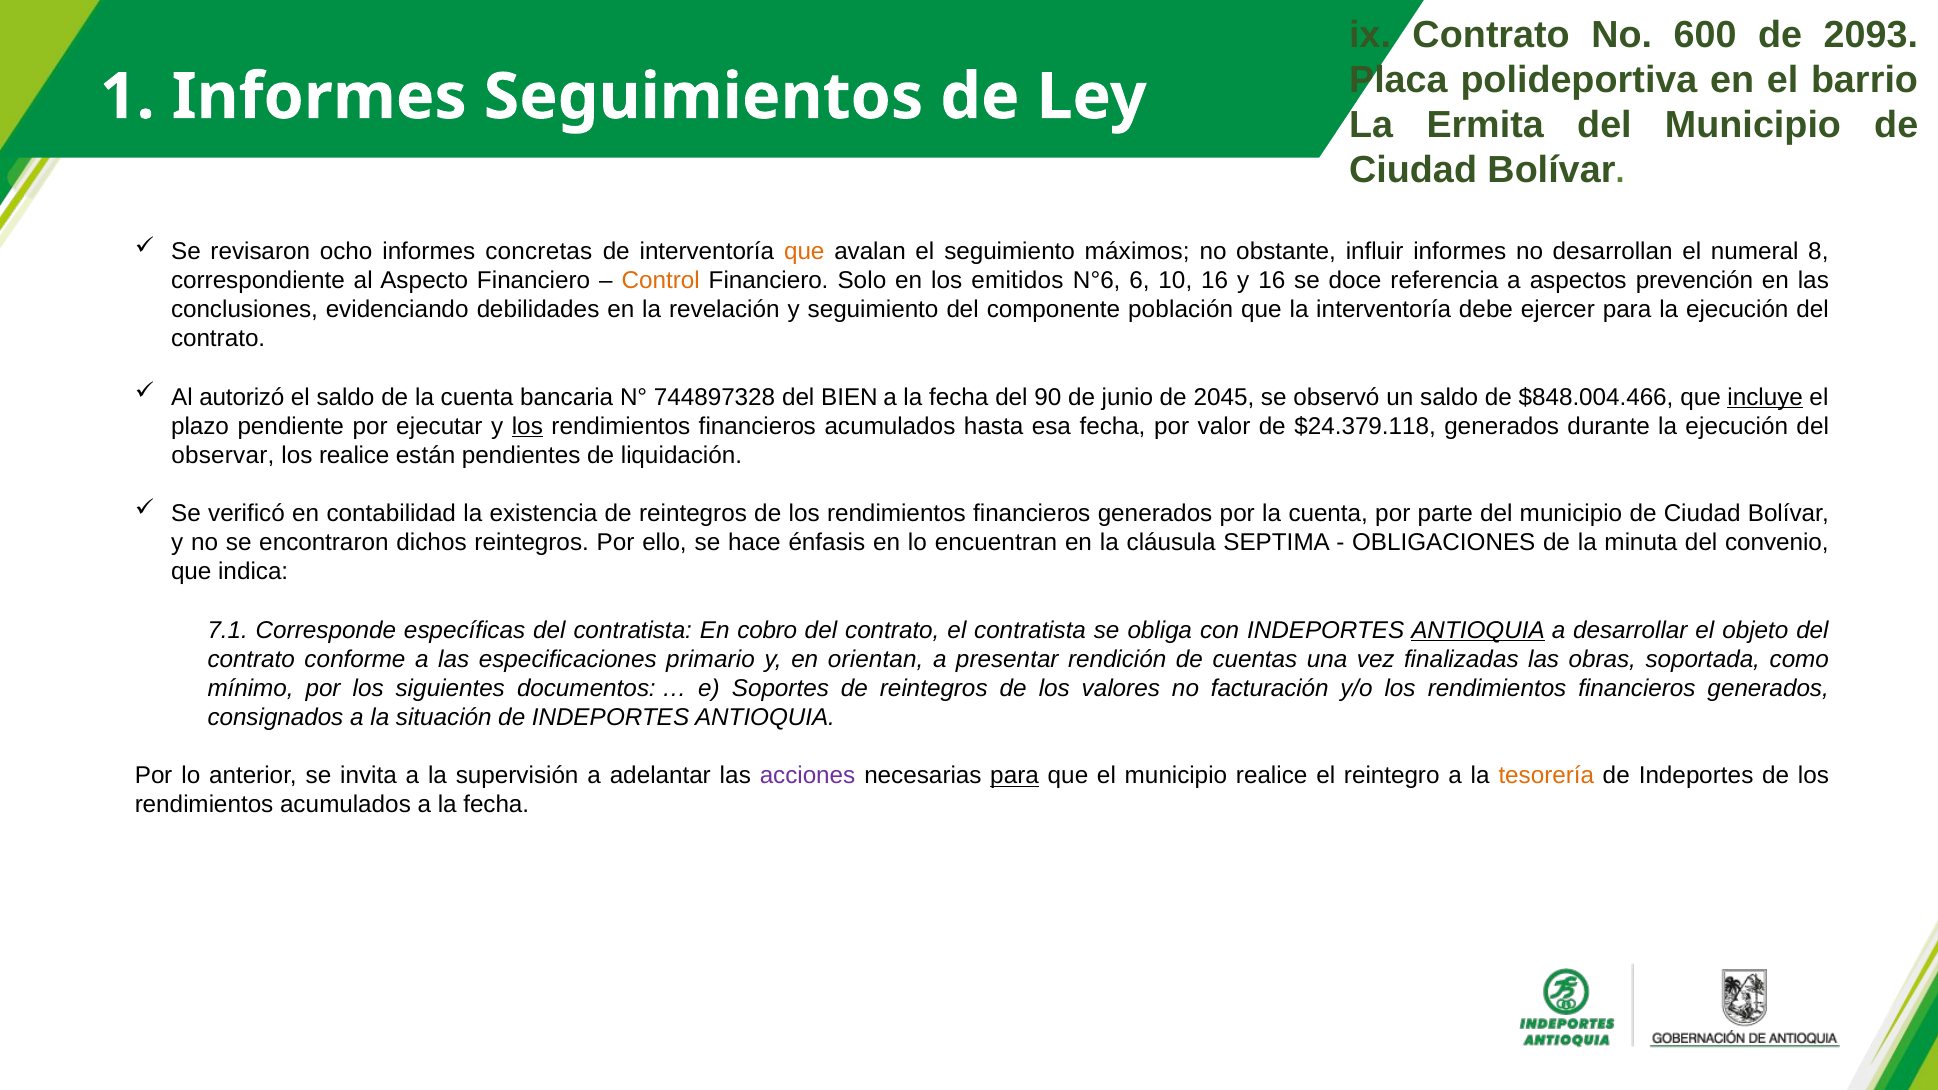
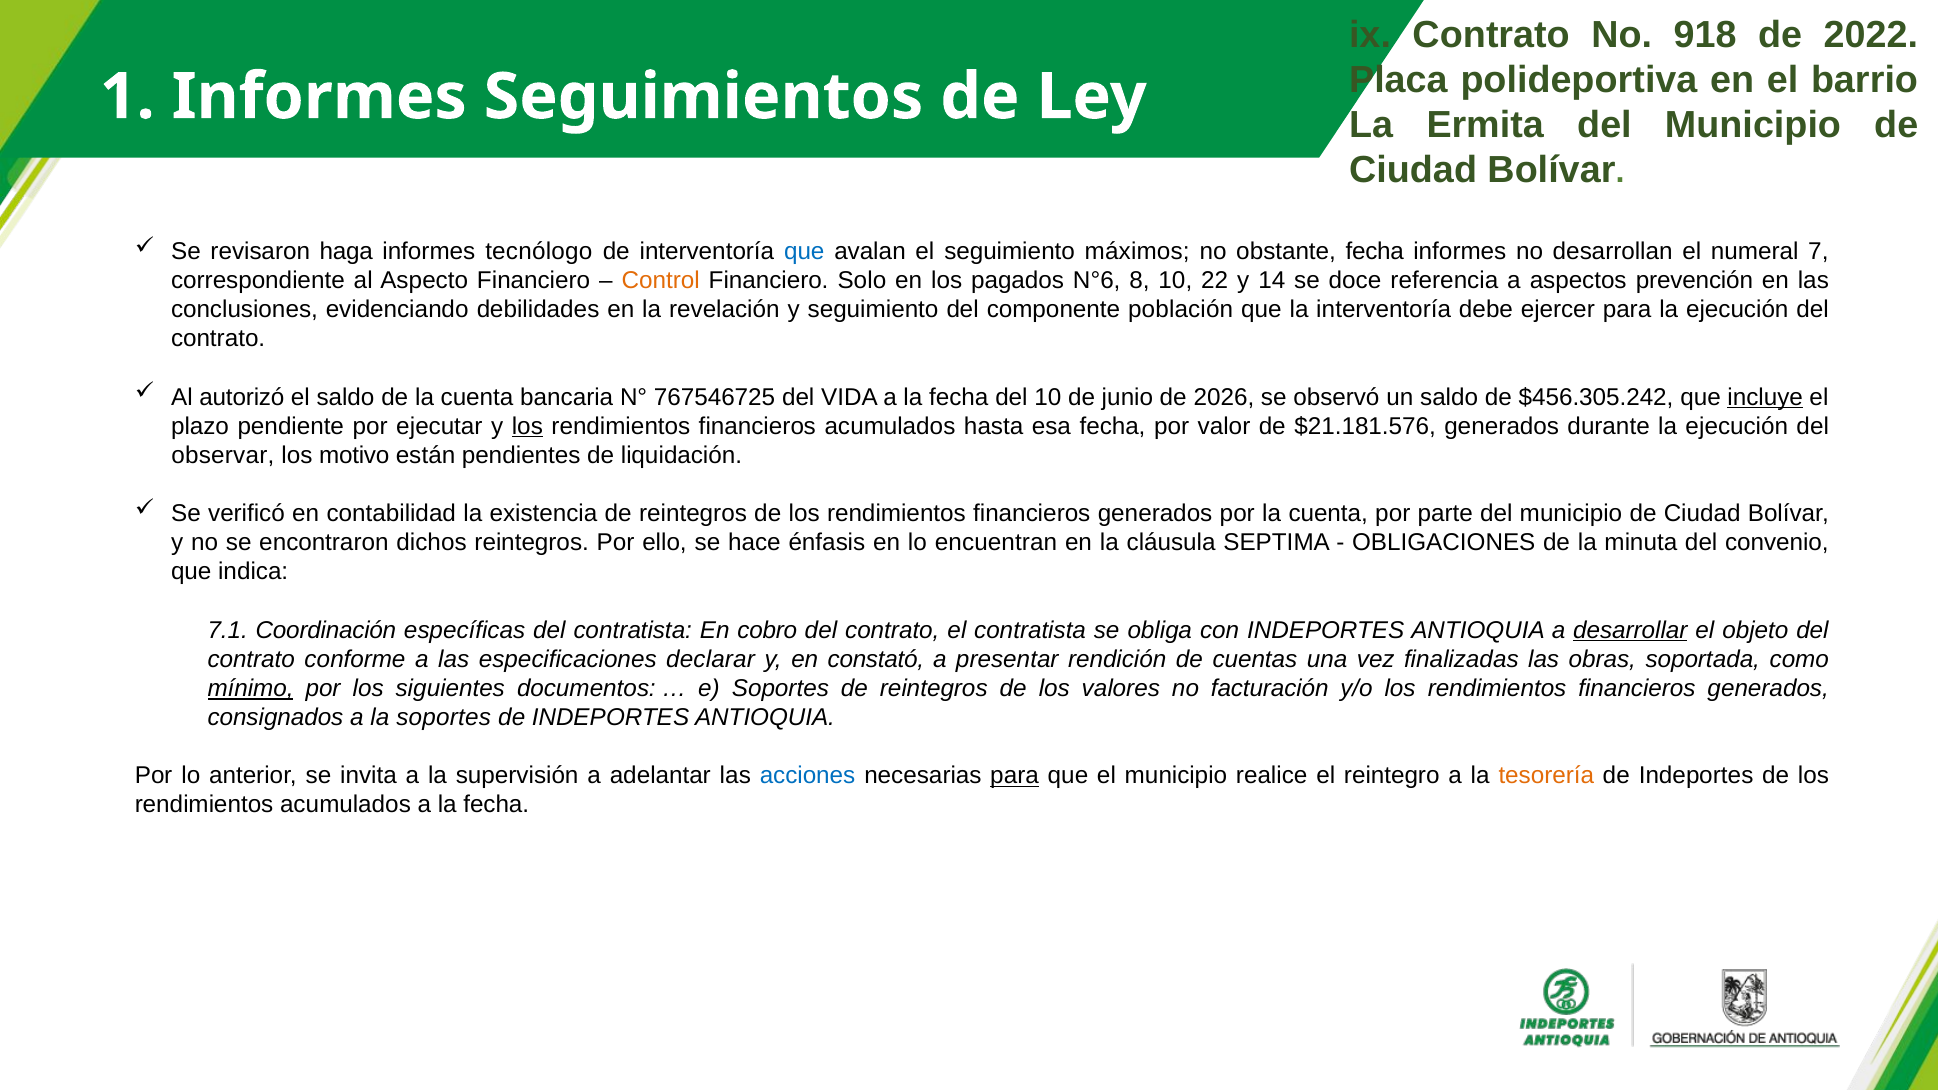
600: 600 -> 918 (1705, 35)
2093: 2093 -> 2022 (1871, 35)
ocho: ocho -> haga (346, 251)
concretas: concretas -> tecnólogo (539, 251)
que colour: orange -> blue (804, 251)
obstante influir: influir -> fecha (1375, 251)
8: 8 -> 7 (1818, 251)
emitidos: emitidos -> pagados (1018, 280)
6: 6 -> 8 (1139, 280)
10 16: 16 -> 22 (1215, 280)
y 16: 16 -> 14 (1272, 280)
744897328: 744897328 -> 767546725 (715, 397)
BIEN: BIEN -> VIDA (849, 397)
del 90: 90 -> 10 (1048, 397)
2045: 2045 -> 2026 (1224, 397)
$848.004.466: $848.004.466 -> $456.305.242 (1596, 397)
$24.379.118: $24.379.118 -> $21.181.576 (1365, 426)
los realice: realice -> motivo (354, 455)
Corresponde: Corresponde -> Coordinación (326, 630)
ANTIOQUIA underline: present -> none (1478, 630)
desarrollar underline: none -> present (1630, 630)
primario: primario -> declarar (711, 659)
orientan: orientan -> constató (876, 659)
mínimo underline: none -> present (251, 689)
la situación: situación -> soportes (444, 718)
acciones colour: purple -> blue (808, 776)
